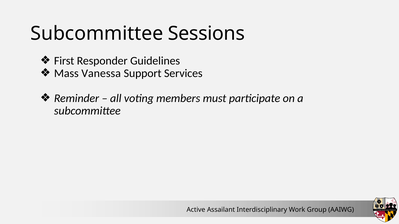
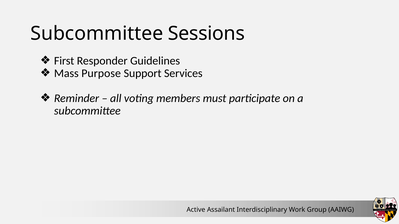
Vanessa: Vanessa -> Purpose (101, 73)
